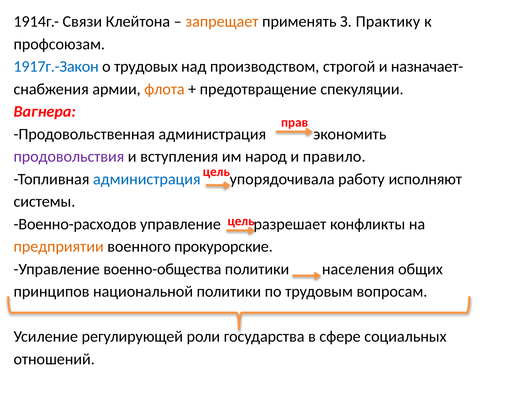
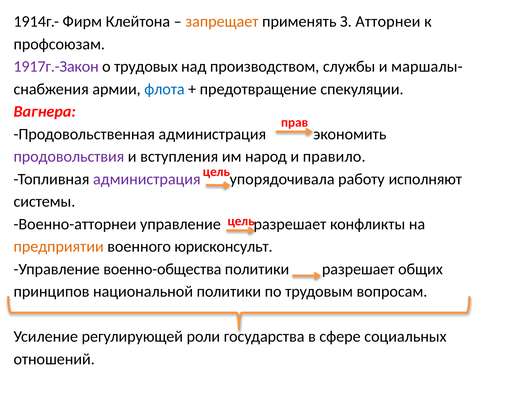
Связи: Связи -> Фирм (82, 22)
Практику: Практику -> Атторнеи (388, 22)
1917г.-Закон colour: blue -> purple (56, 67)
строгой: строгой -> службы (349, 67)
назначает-: назначает- -> маршалы- (427, 67)
флота colour: orange -> blue (164, 89)
администрация colour: blue -> purple (147, 179)
Военно-расходов: Военно-расходов -> Военно-атторнеи (75, 224)
прокурорские: прокурорские -> юрисконсульт (223, 247)
политики населения: населения -> разрешает (358, 269)
